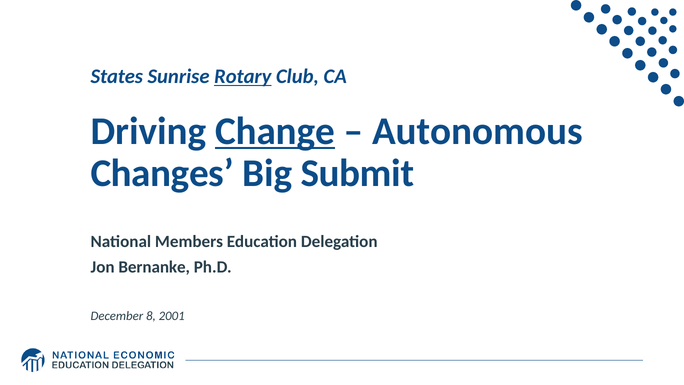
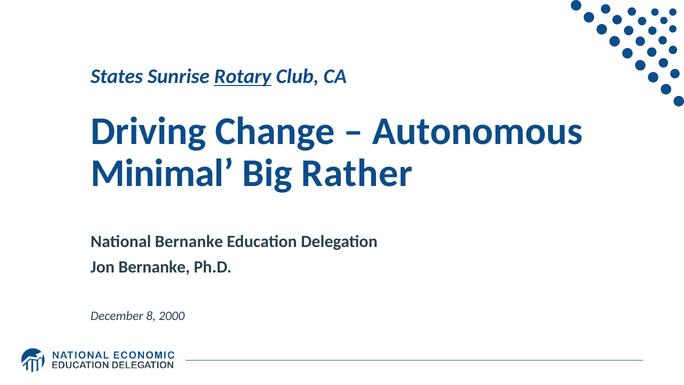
Change underline: present -> none (275, 131)
Changes: Changes -> Minimal (162, 173)
Submit: Submit -> Rather (357, 173)
National Members: Members -> Bernanke (189, 241)
2001: 2001 -> 2000 (172, 316)
